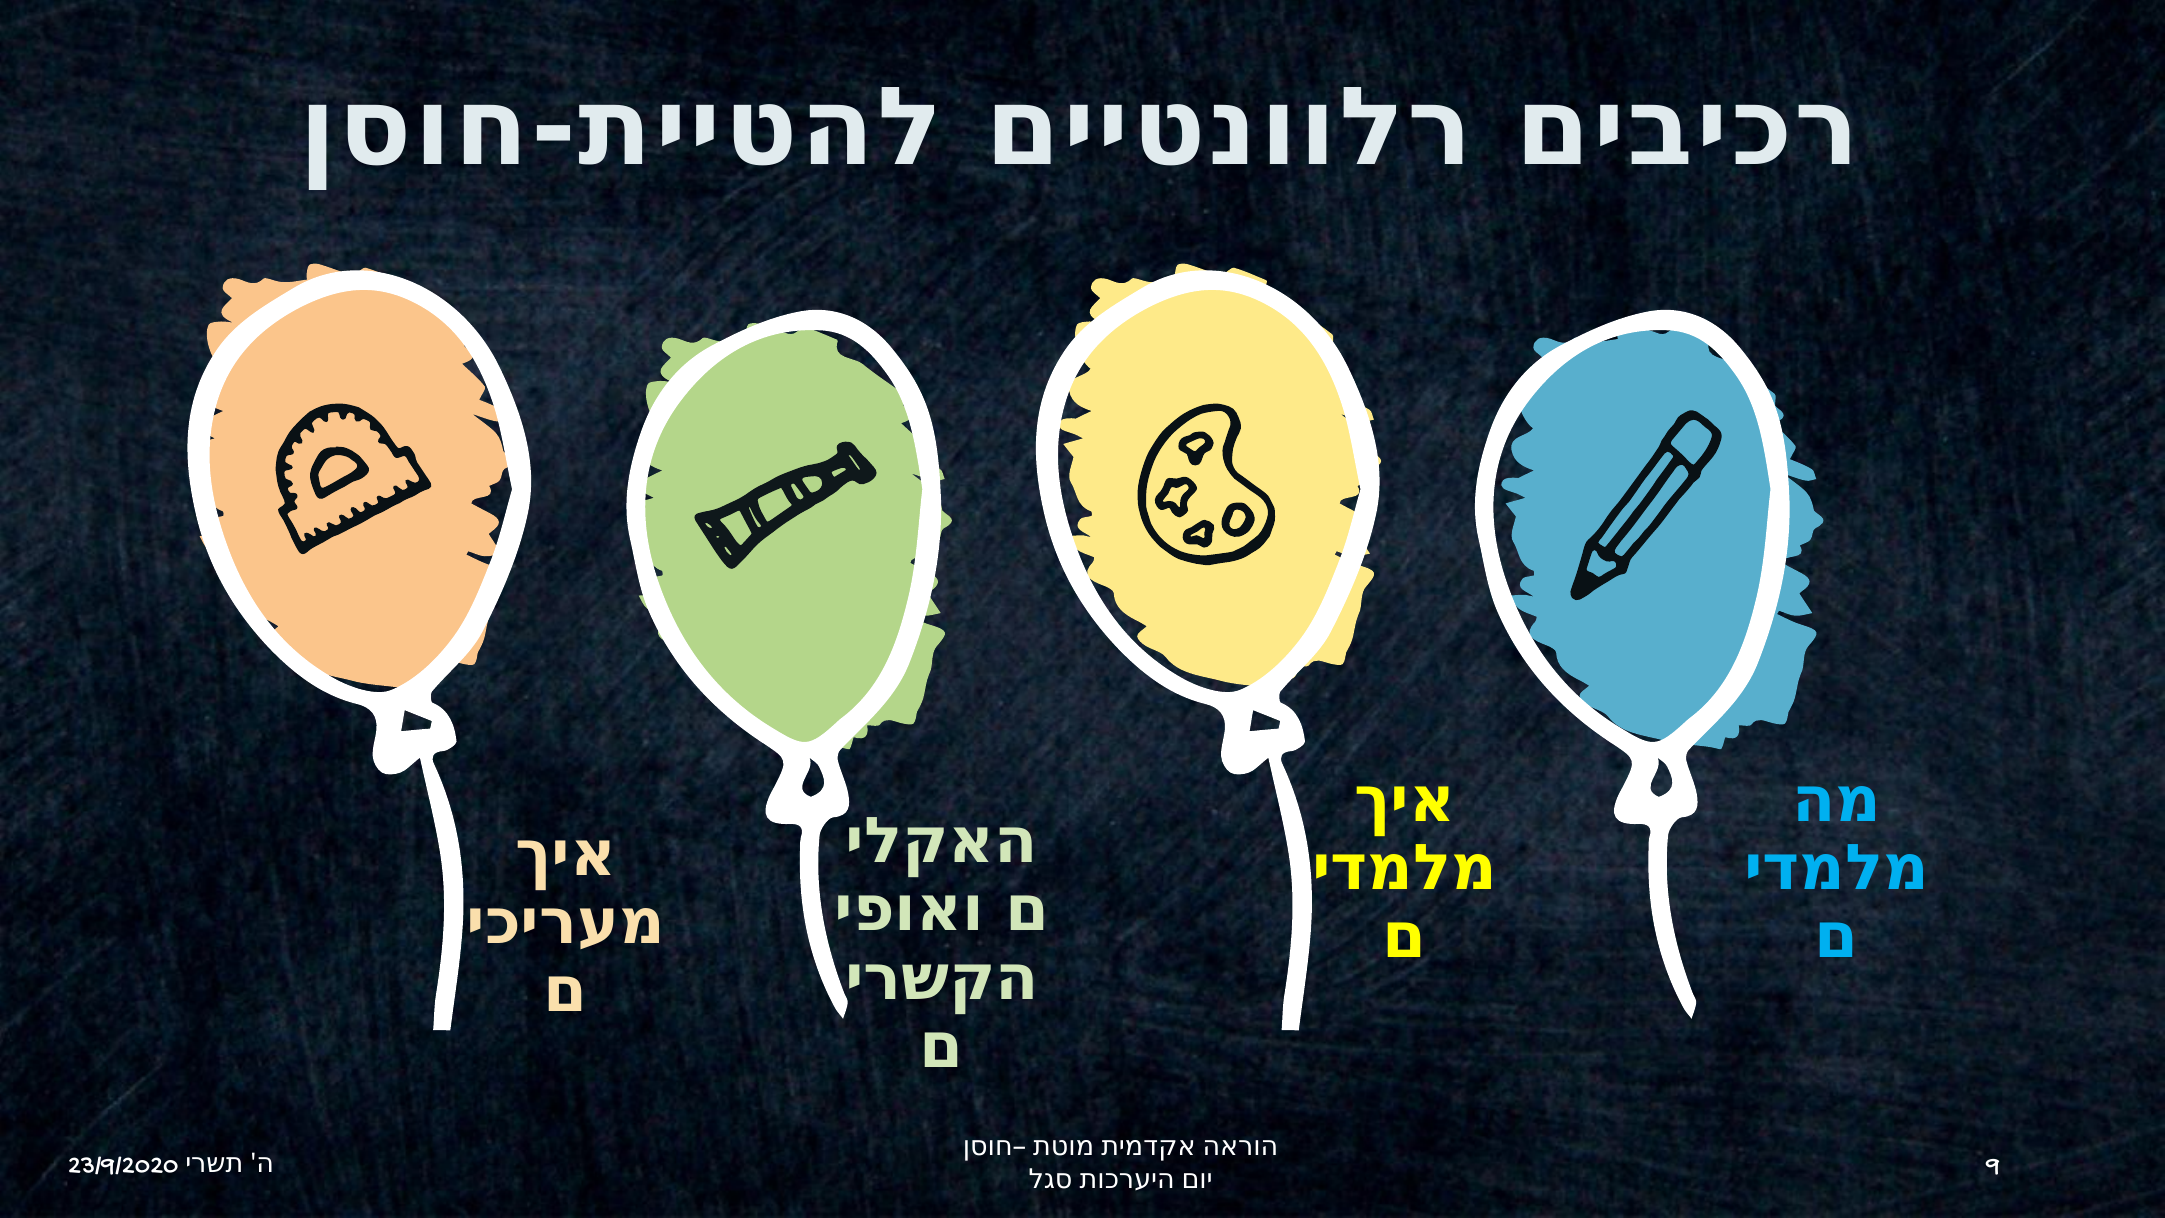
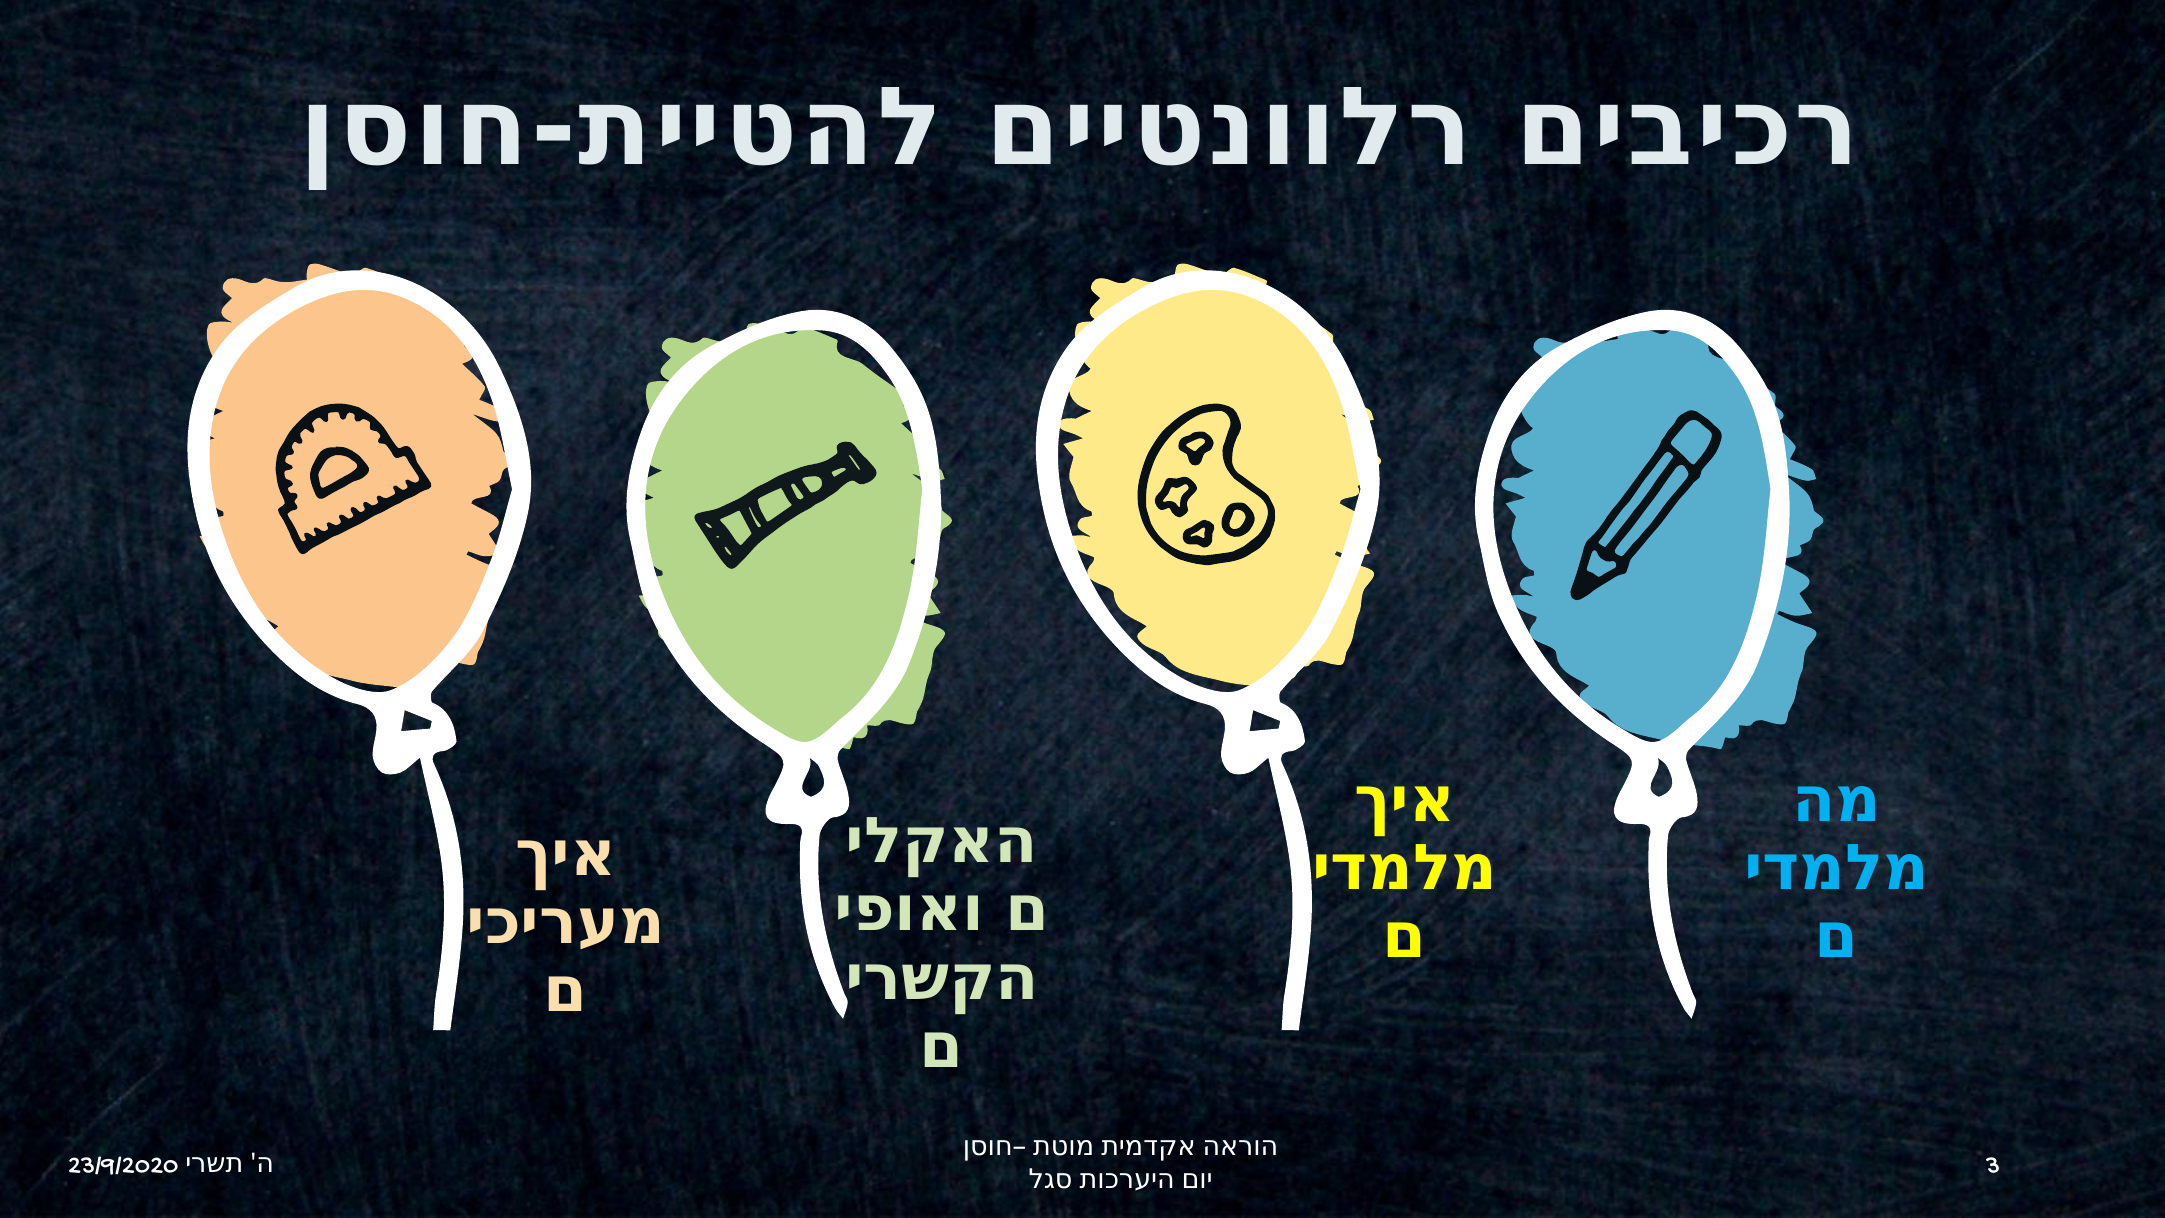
9: 9 -> 3 (1993, 1163)
